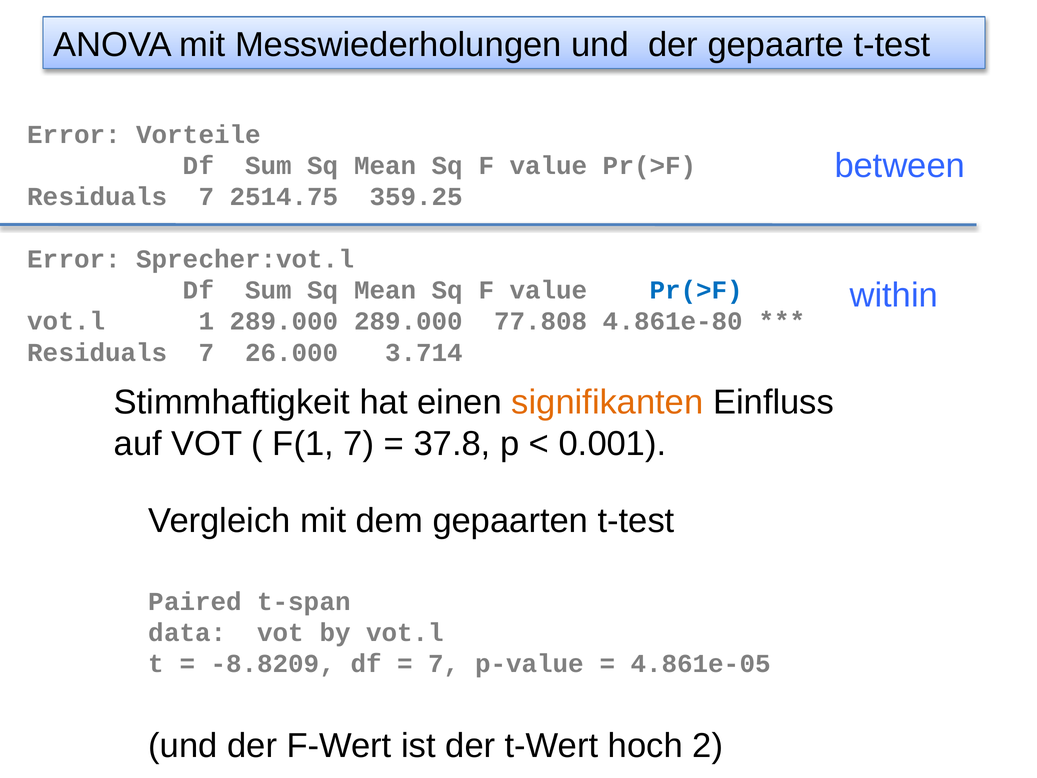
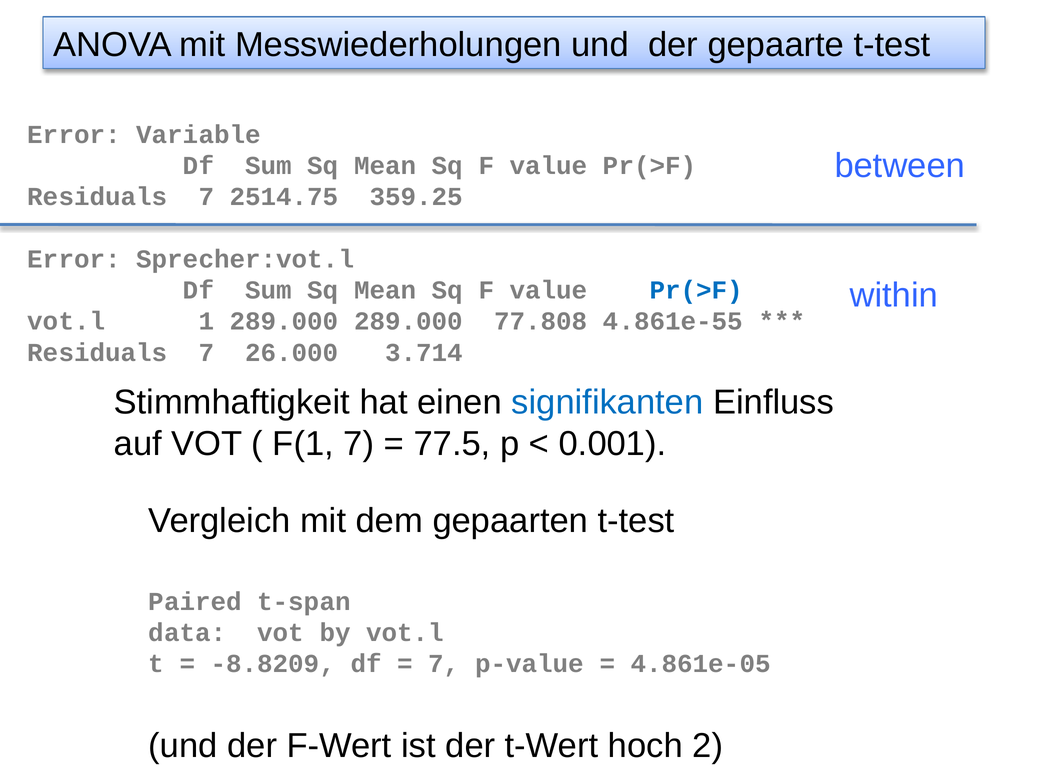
Vorteile: Vorteile -> Variable (199, 135)
4.861e-80: 4.861e-80 -> 4.861e-55 (673, 321)
signifikanten colour: orange -> blue (607, 402)
37.8: 37.8 -> 77.5 (452, 444)
